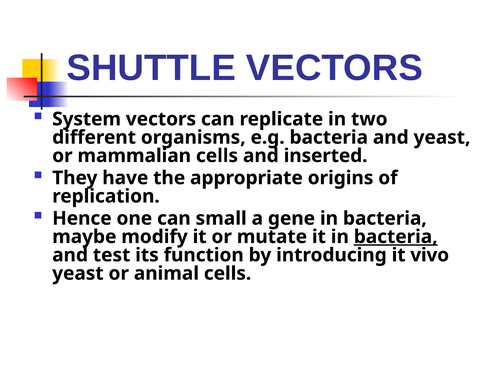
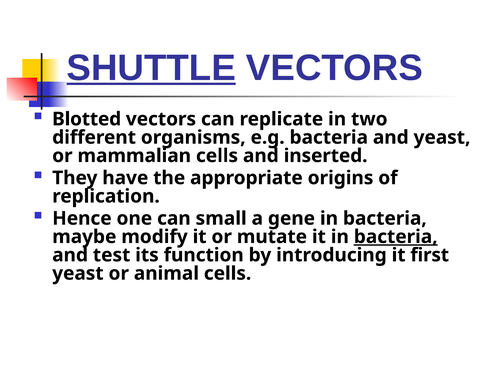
SHUTTLE underline: none -> present (151, 68)
System: System -> Blotted (87, 119)
vivo: vivo -> first (430, 255)
